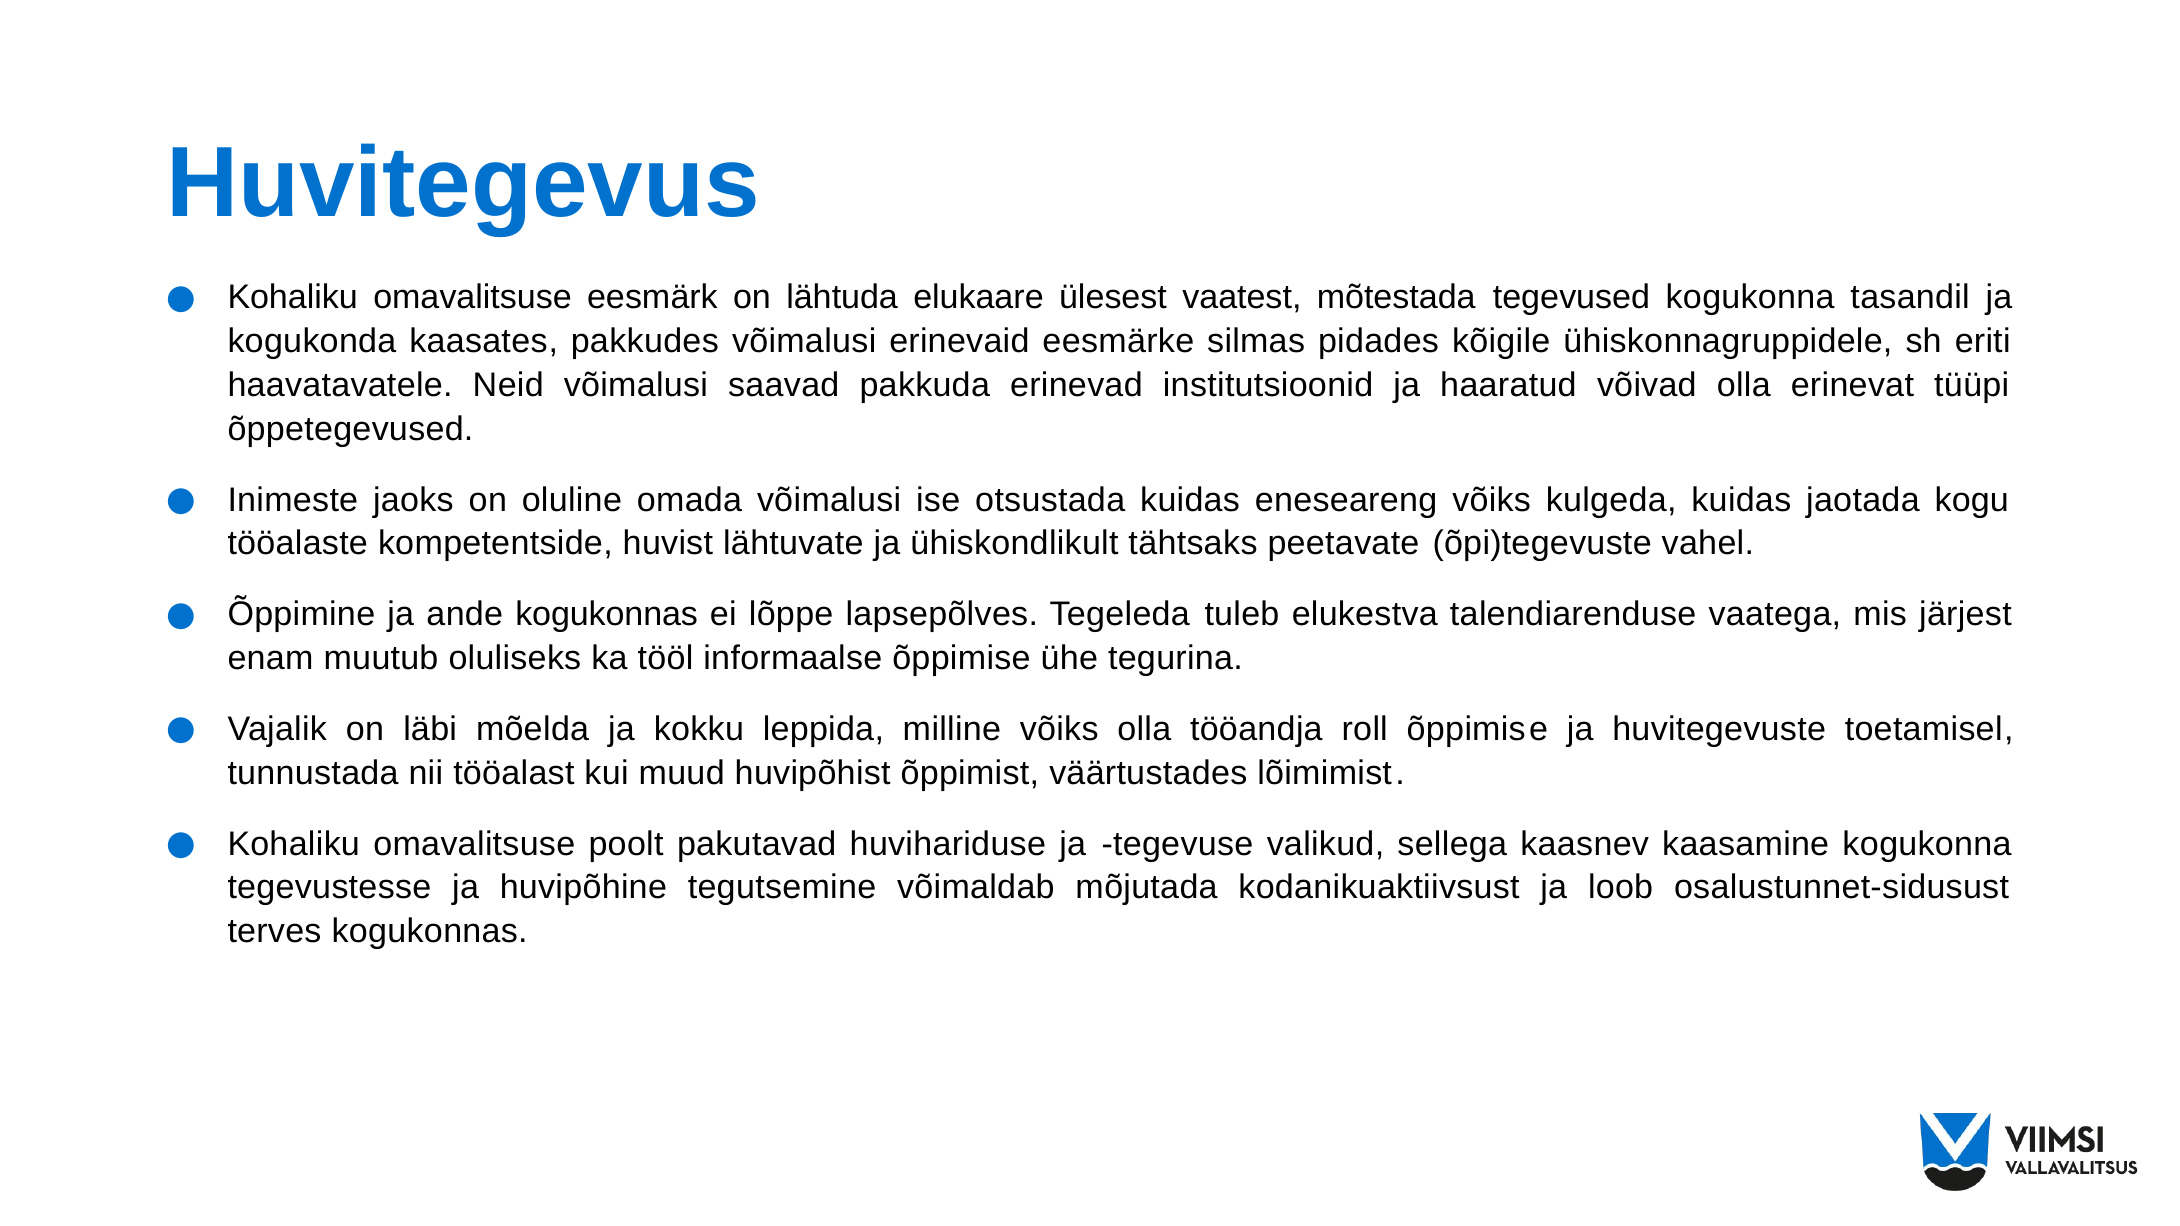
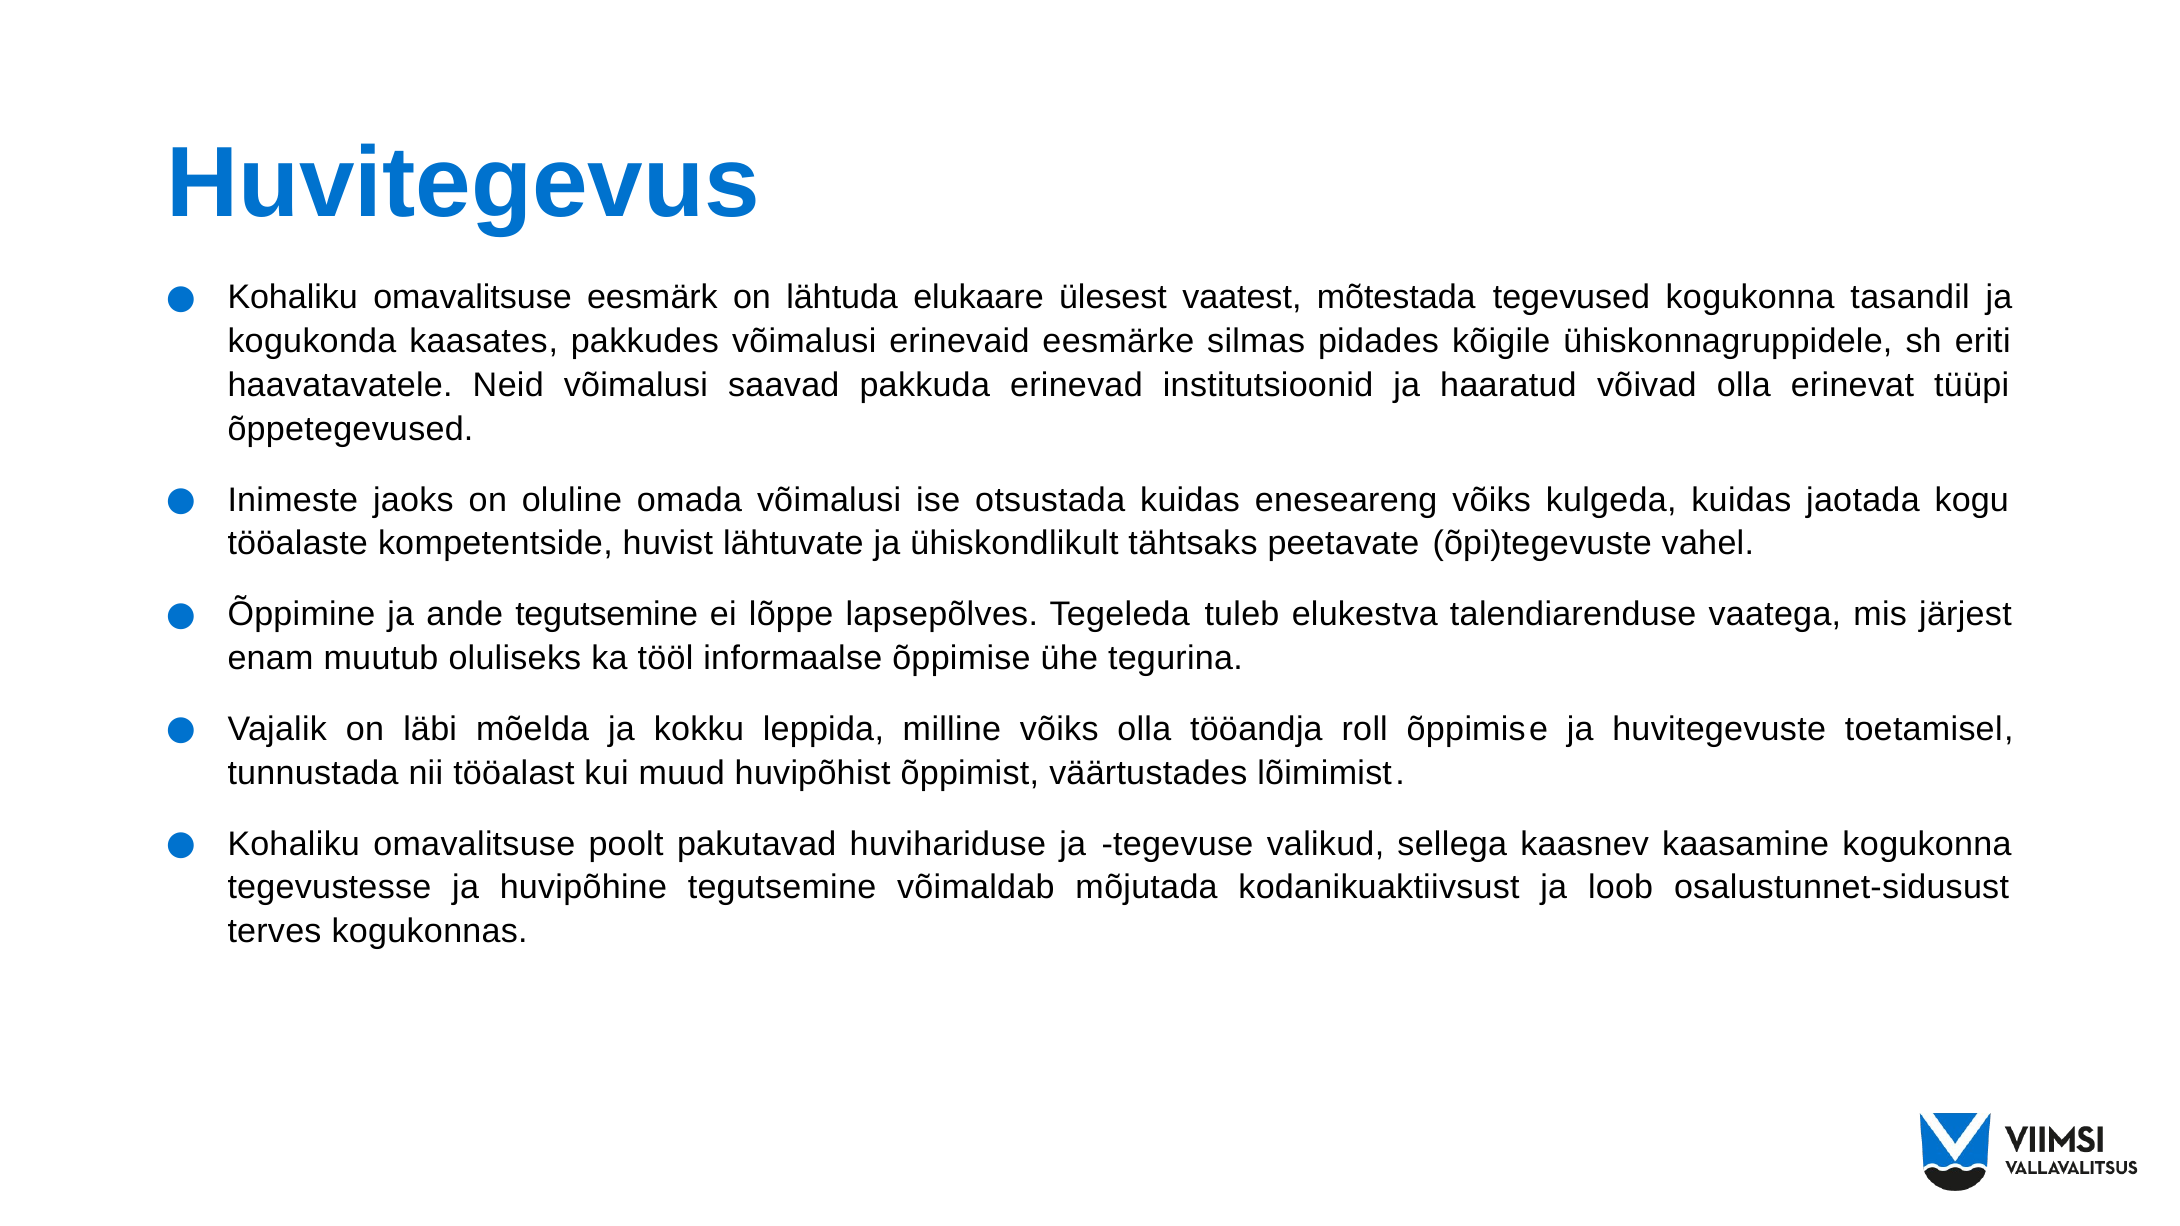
ande kogukonnas: kogukonnas -> tegutsemine (607, 615)
